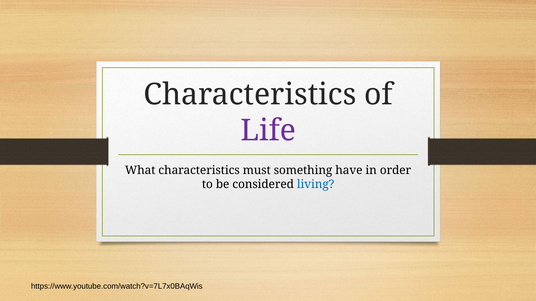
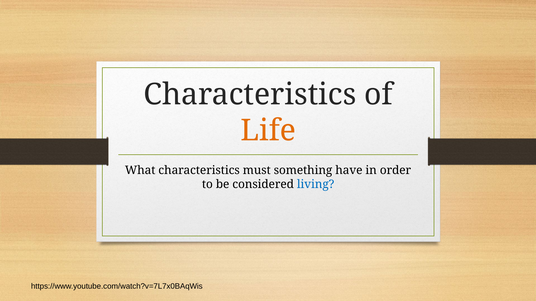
Life colour: purple -> orange (268, 131)
